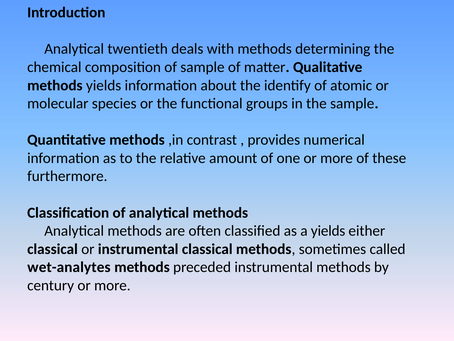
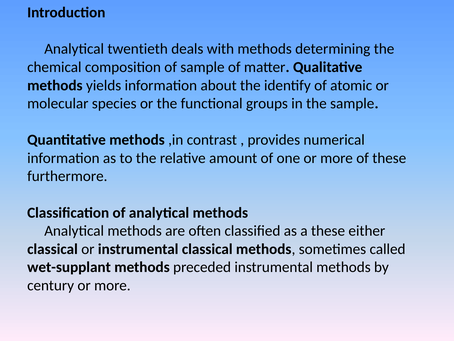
a yields: yields -> these (328, 231)
wet-analytes: wet-analytes -> wet-supplant (69, 267)
